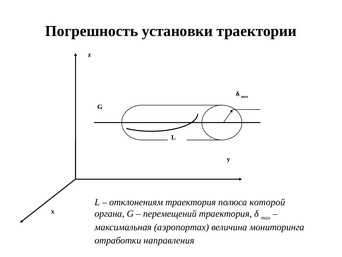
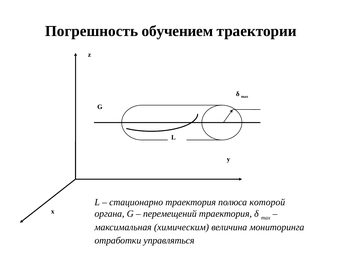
установки: установки -> обучением (177, 31)
отклонениям: отклонениям -> стационарно (136, 202)
аэропортах: аэропортах -> химическим (181, 227)
направления: направления -> управляться (169, 240)
